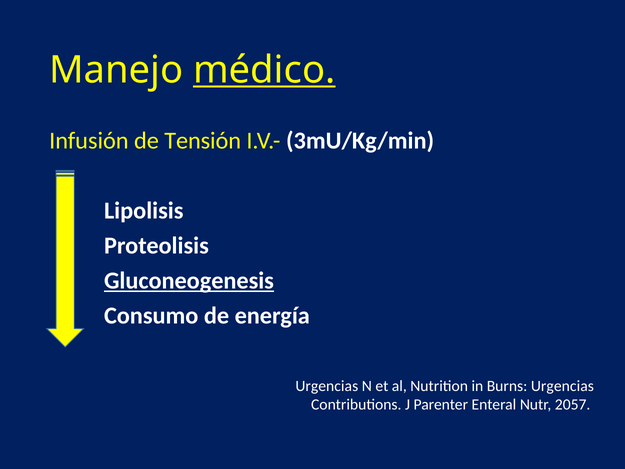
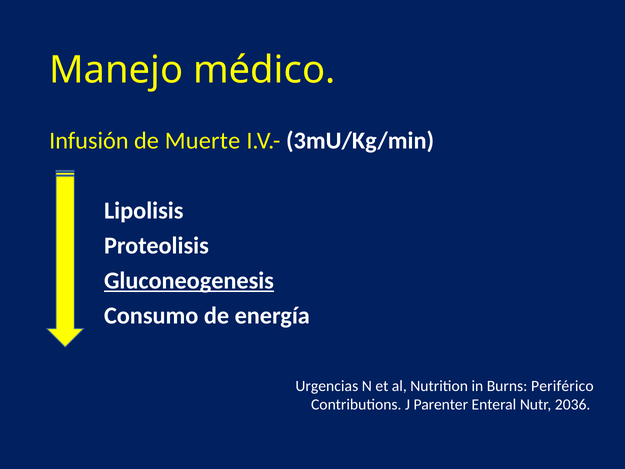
médico underline: present -> none (264, 70)
Tensión: Tensión -> Muerte (203, 141)
Burns Urgencias: Urgencias -> Periférico (562, 386)
2057: 2057 -> 2036 (573, 404)
